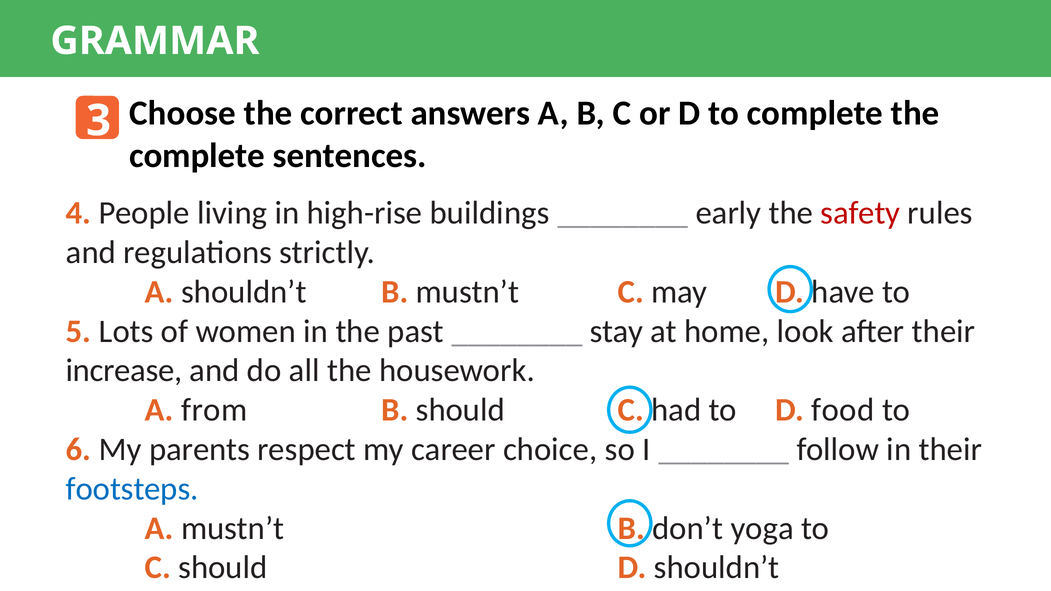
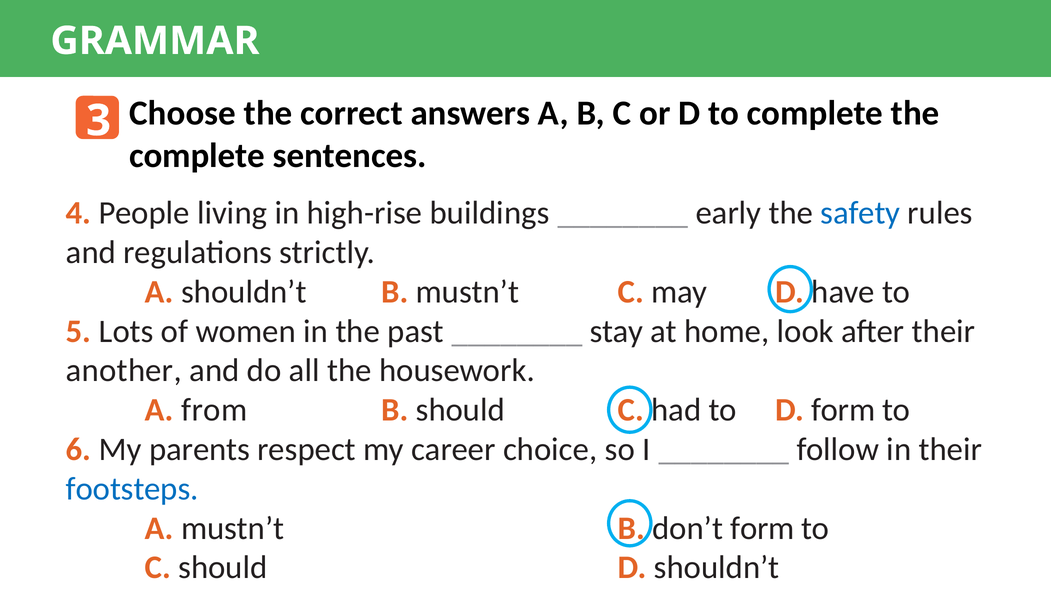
safety colour: red -> blue (860, 213)
increase: increase -> another (124, 371)
D food: food -> form (843, 410)
don’t yoga: yoga -> form (762, 528)
